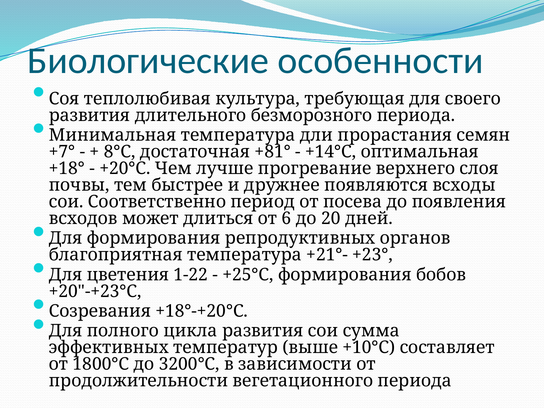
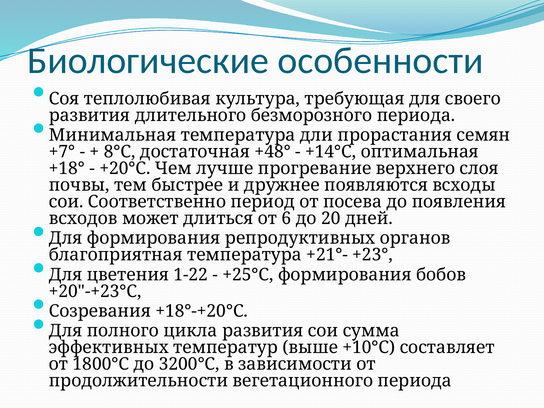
+81°: +81° -> +48° (273, 152)
